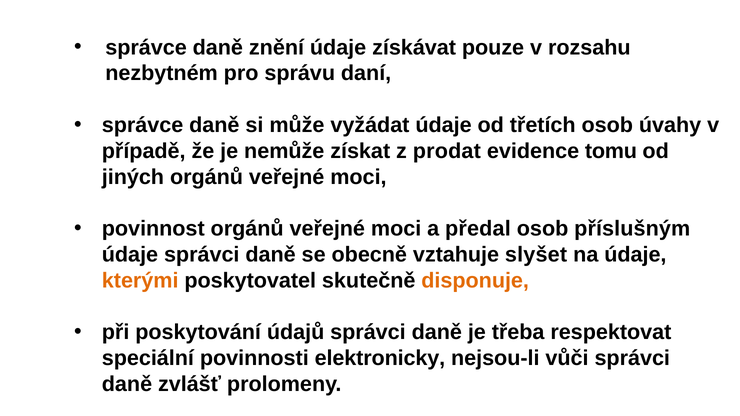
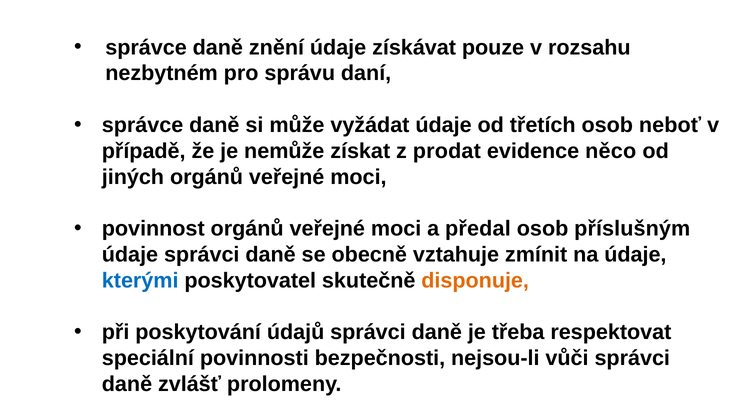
úvahy: úvahy -> neboť (670, 125)
tomu: tomu -> něco (611, 151)
slyšet: slyšet -> zmínit (536, 255)
kterými colour: orange -> blue (140, 281)
elektronicky: elektronicky -> bezpečnosti (380, 358)
